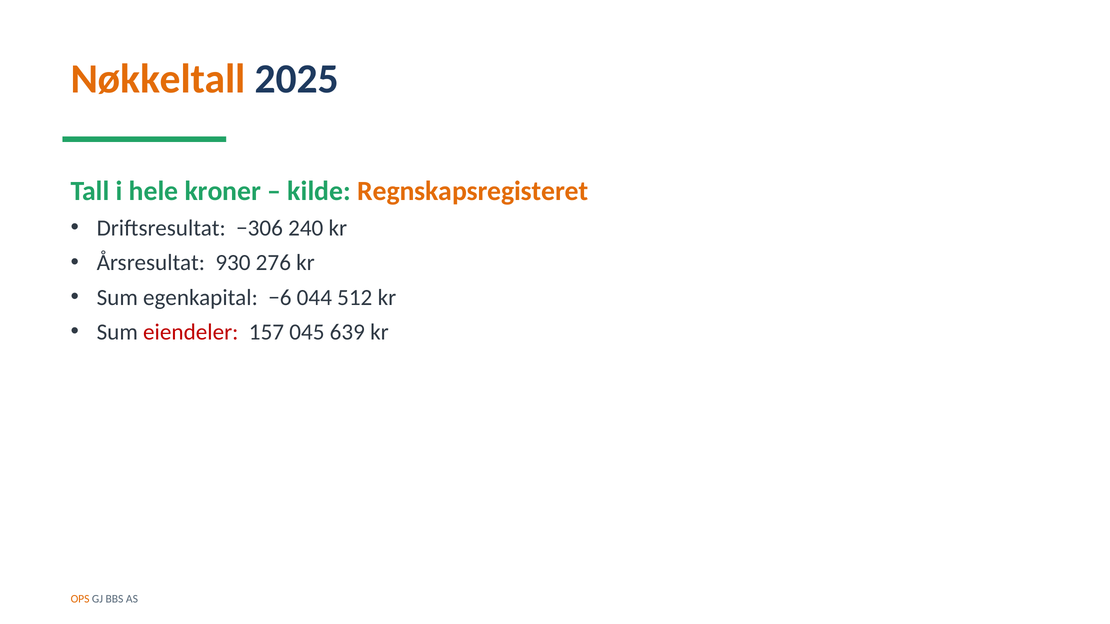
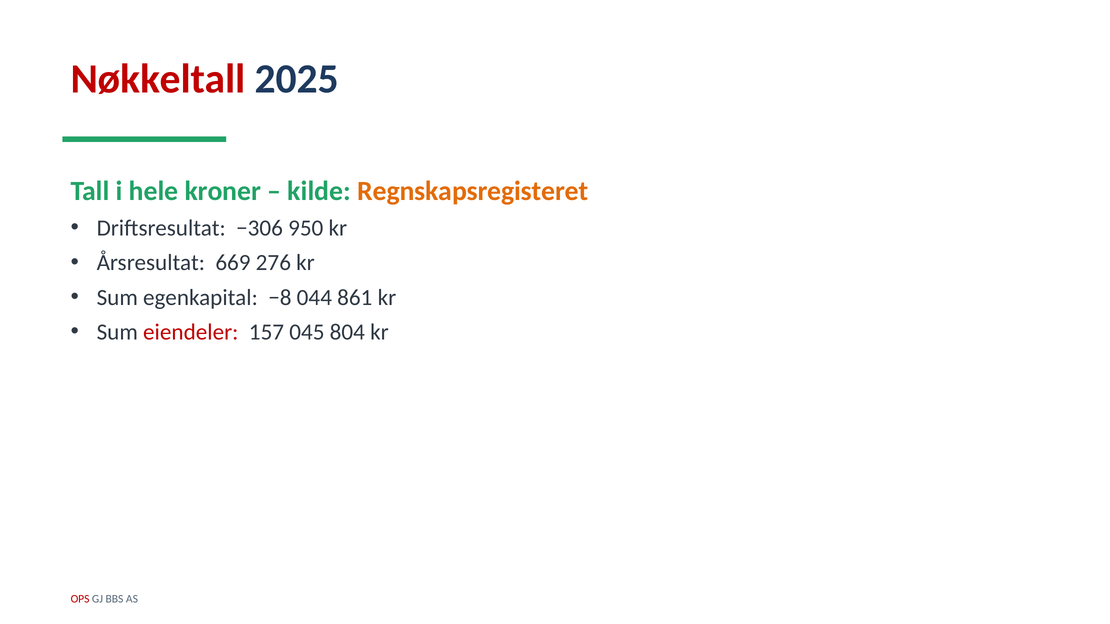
Nøkkeltall colour: orange -> red (158, 79)
240: 240 -> 950 (306, 228)
930: 930 -> 669 (233, 263)
−6: −6 -> −8 (280, 298)
512: 512 -> 861 (355, 298)
639: 639 -> 804 (347, 332)
OPS colour: orange -> red (80, 599)
